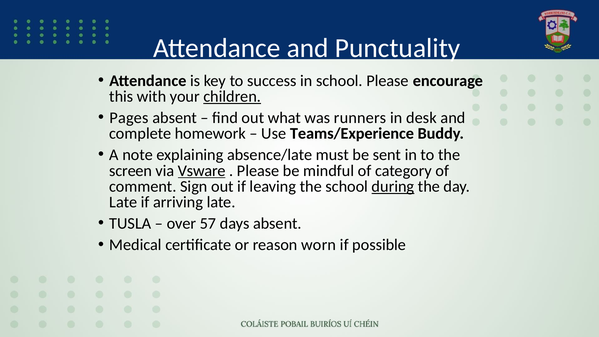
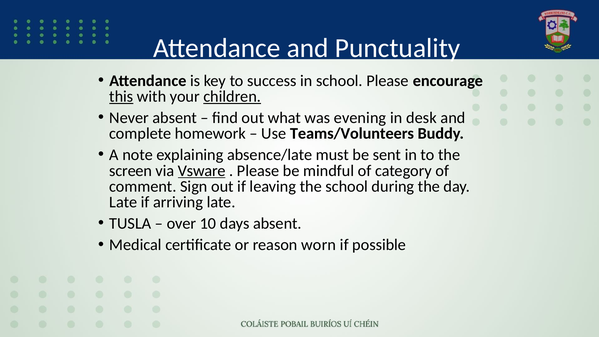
this underline: none -> present (121, 96)
Pages: Pages -> Never (129, 118)
runners: runners -> evening (360, 118)
Teams/Experience: Teams/Experience -> Teams/Volunteers (352, 134)
during underline: present -> none (393, 186)
57: 57 -> 10 (208, 224)
